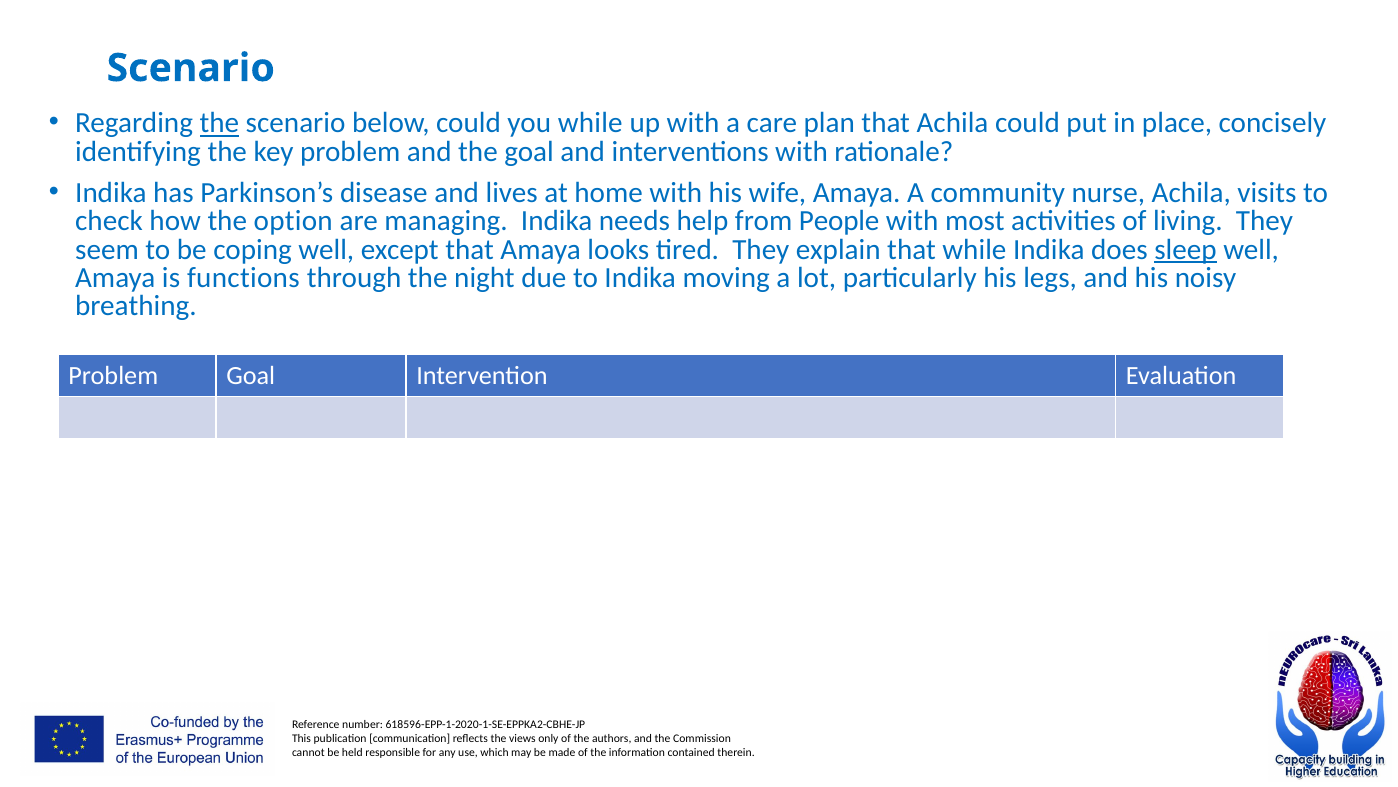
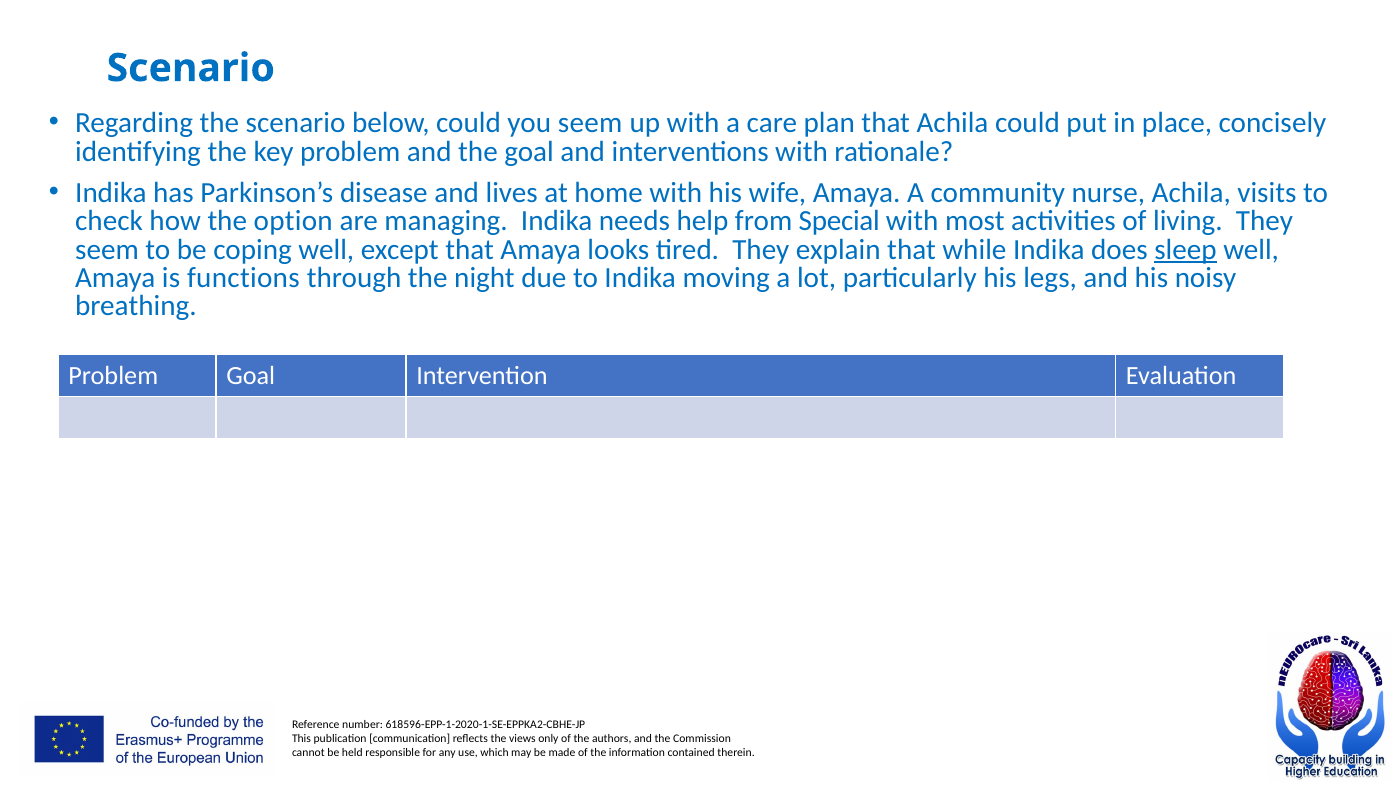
the underline: present -> none (219, 123)
you while: while -> seem (590, 123)
People: People -> Special (839, 221)
